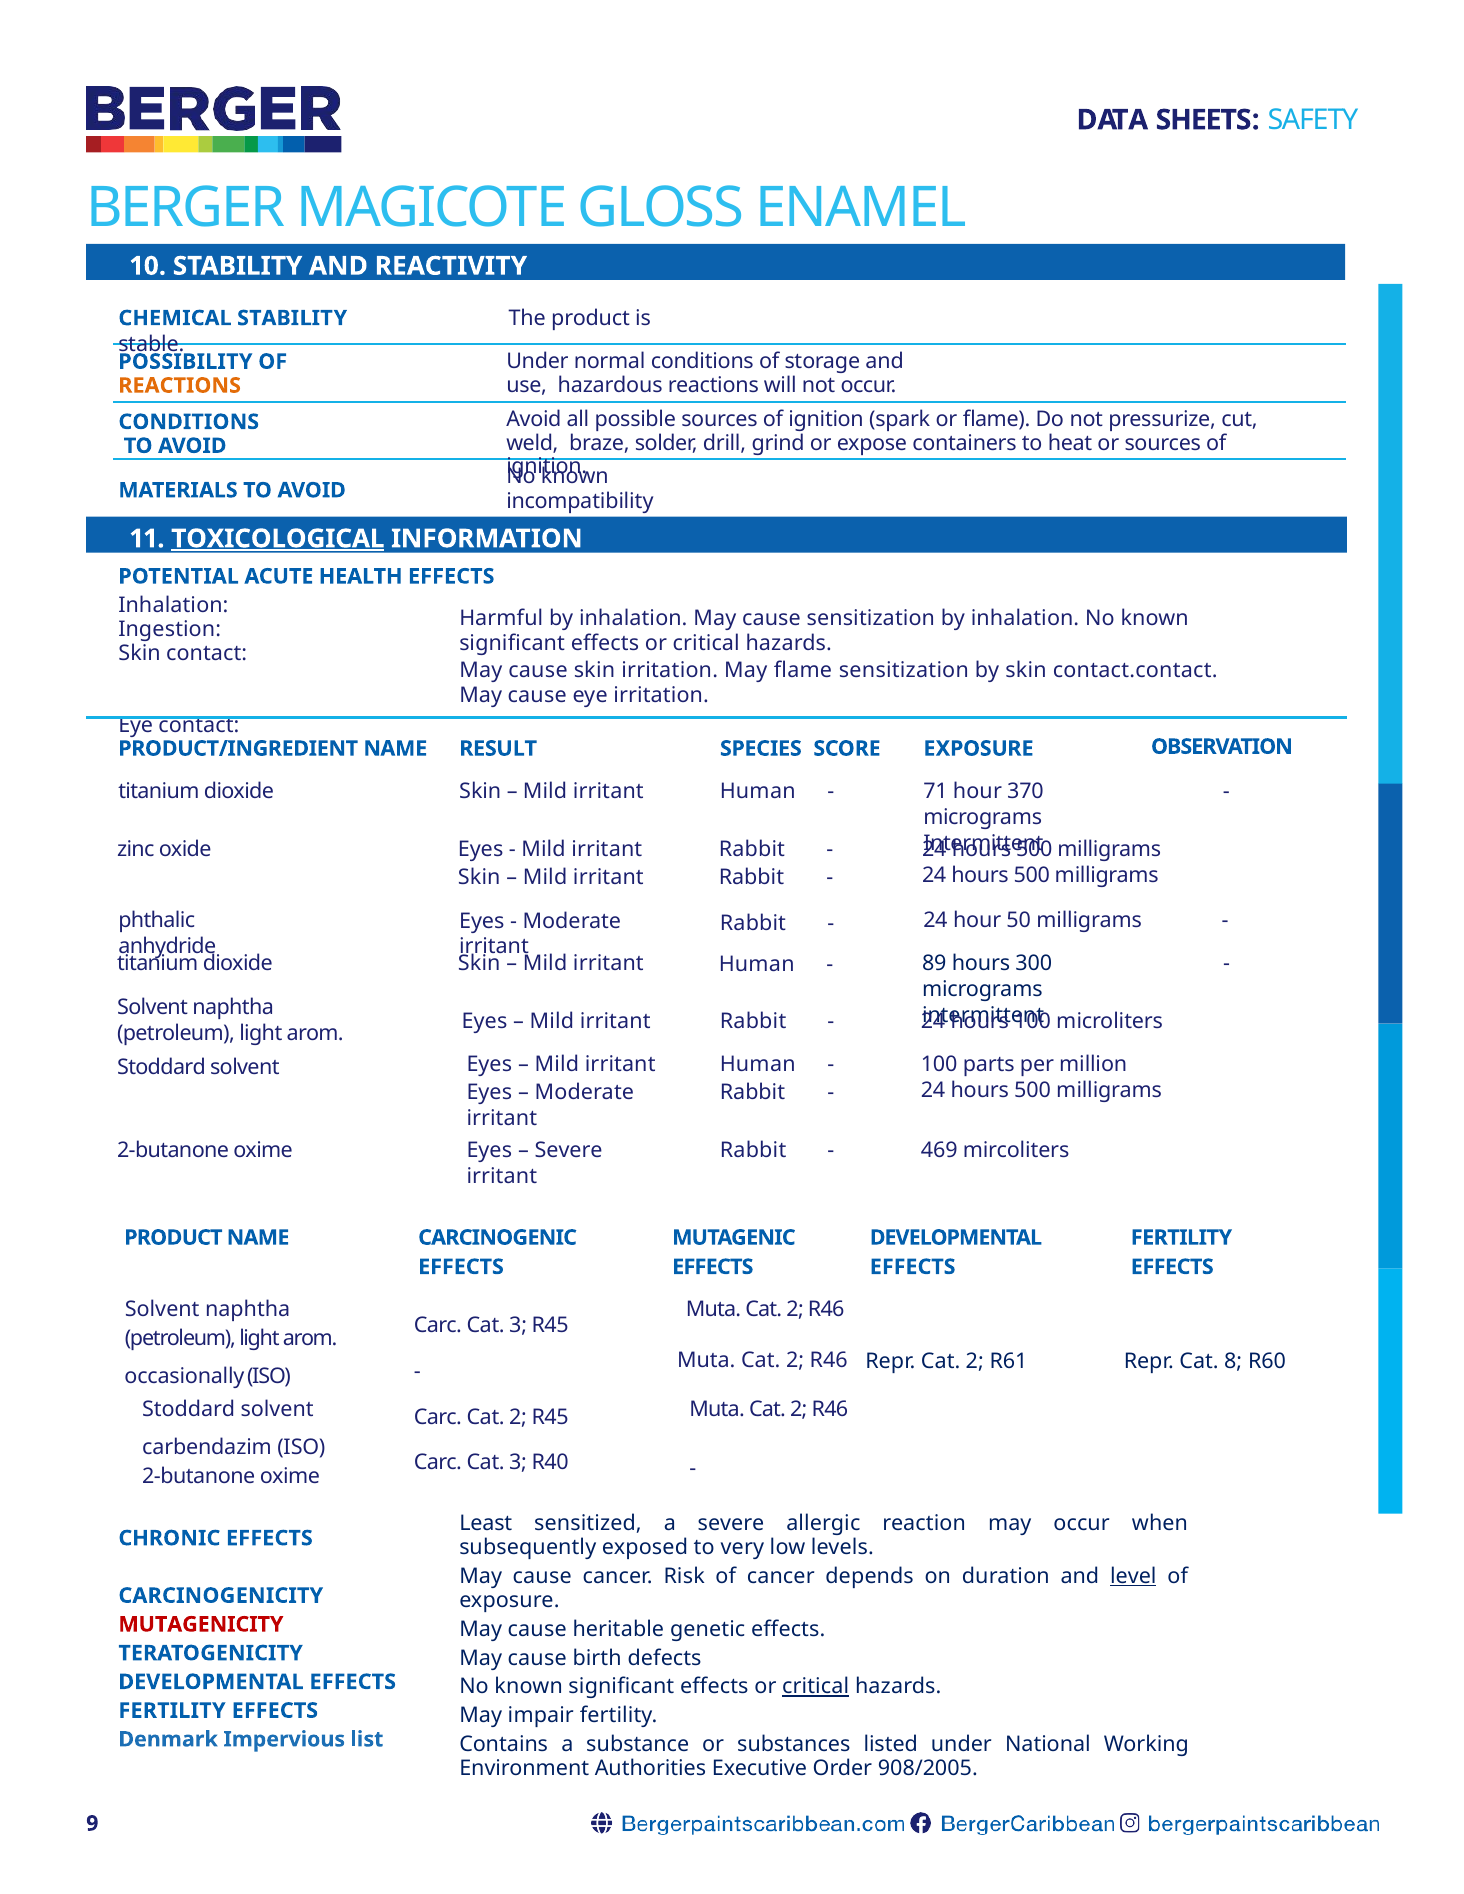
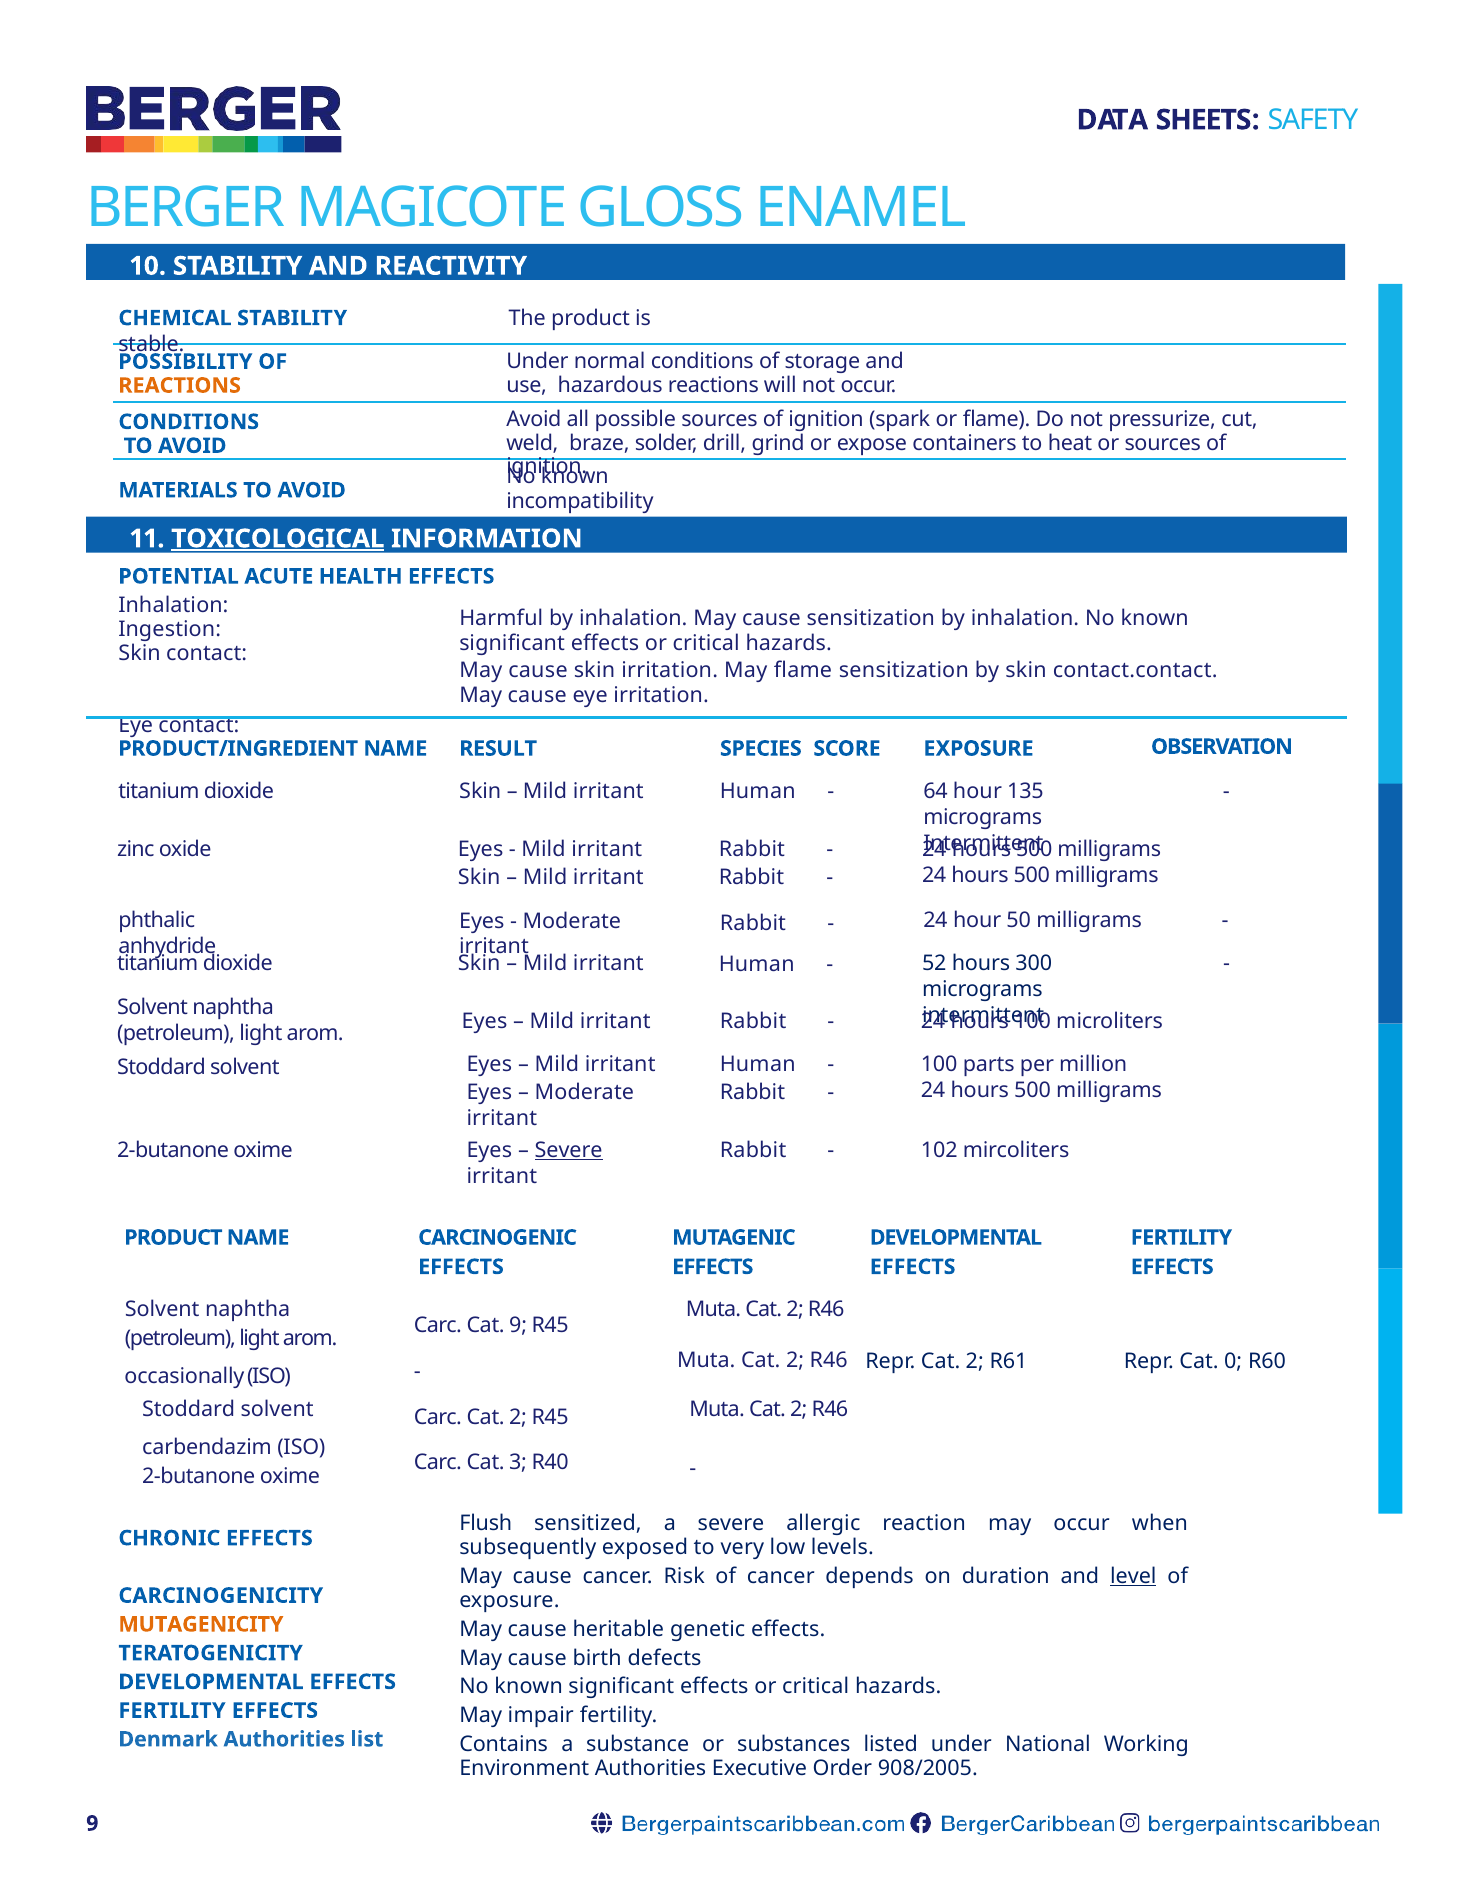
71: 71 -> 64 (936, 792)
370: 370 -> 135 (1025, 792)
89: 89 -> 52 (934, 964)
Severe underline: none -> present (569, 1151)
469: 469 -> 102 (939, 1151)
3: 3 -> 9 (518, 1326)
8: 8 -> 0 (1233, 1362)
Least: Least -> Flush (486, 1524)
MUTAGENICITY colour: red -> orange (201, 1625)
critical underline: present -> none (816, 1687)
Denmark Impervious: Impervious -> Authorities (284, 1740)
